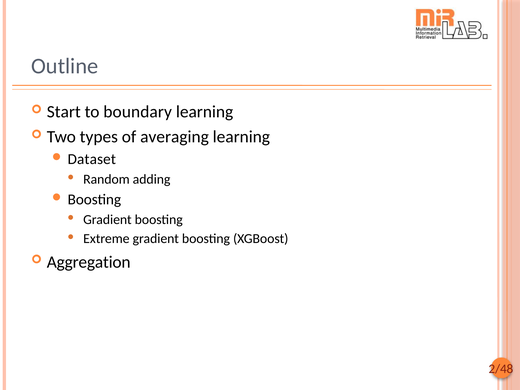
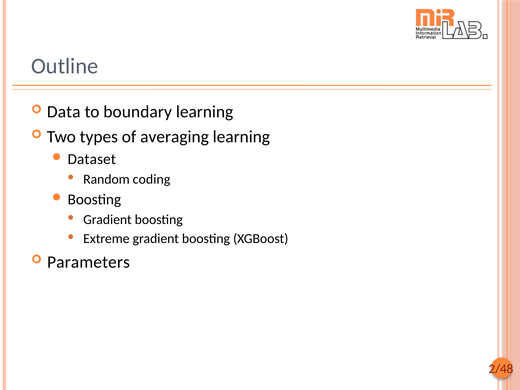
Start: Start -> Data (64, 112)
adding: adding -> coding (152, 179)
Aggregation: Aggregation -> Parameters (89, 262)
